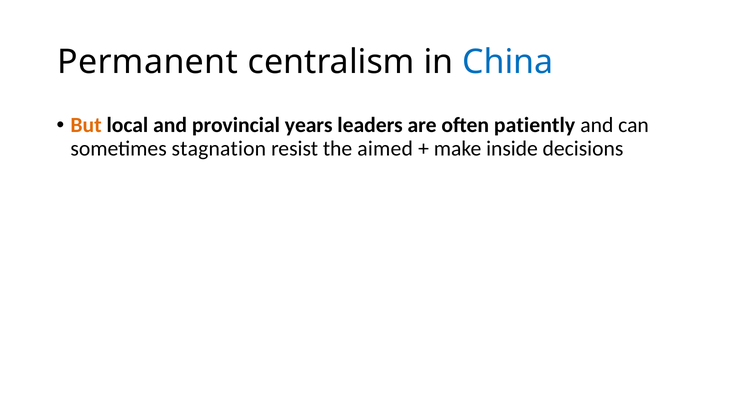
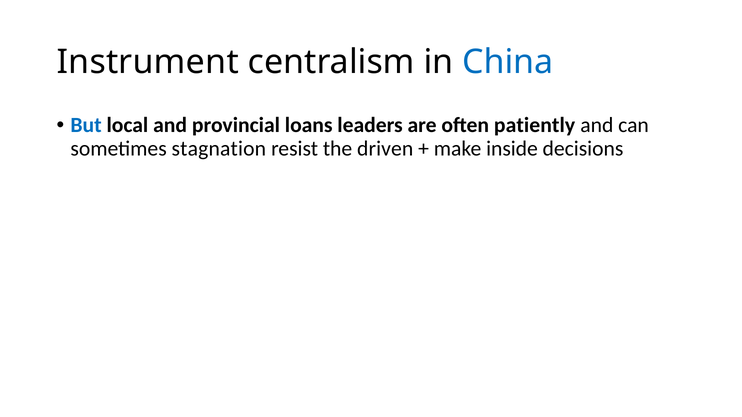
Permanent: Permanent -> Instrument (148, 62)
But colour: orange -> blue (86, 125)
years: years -> loans (309, 125)
aimed: aimed -> driven (385, 149)
